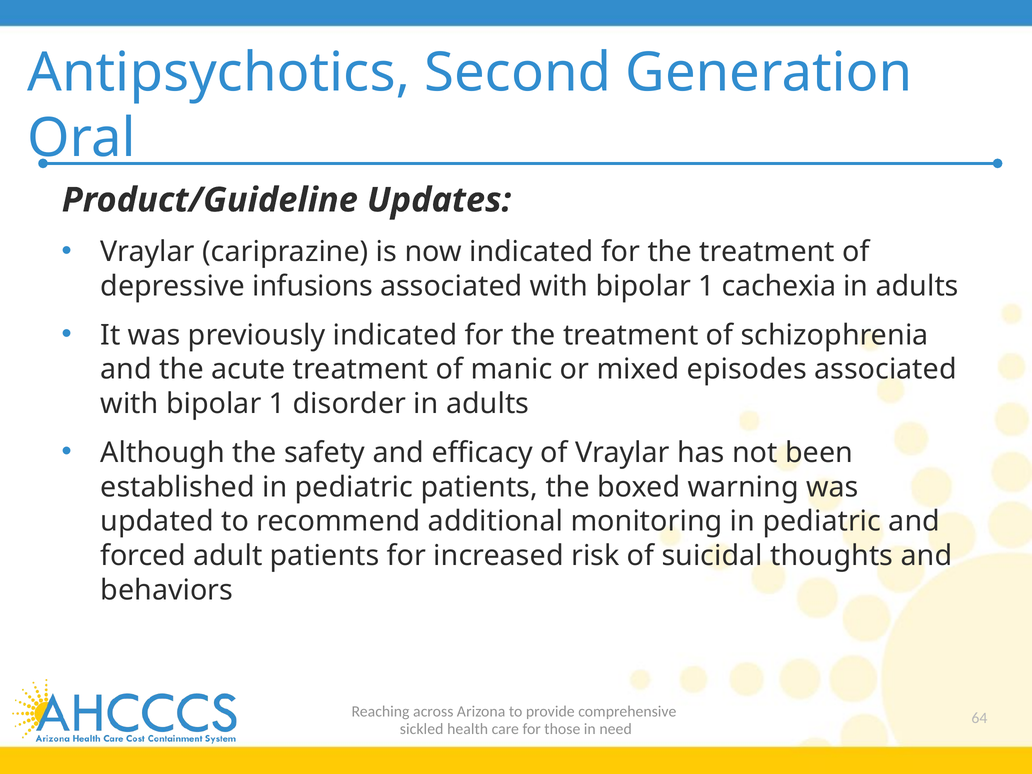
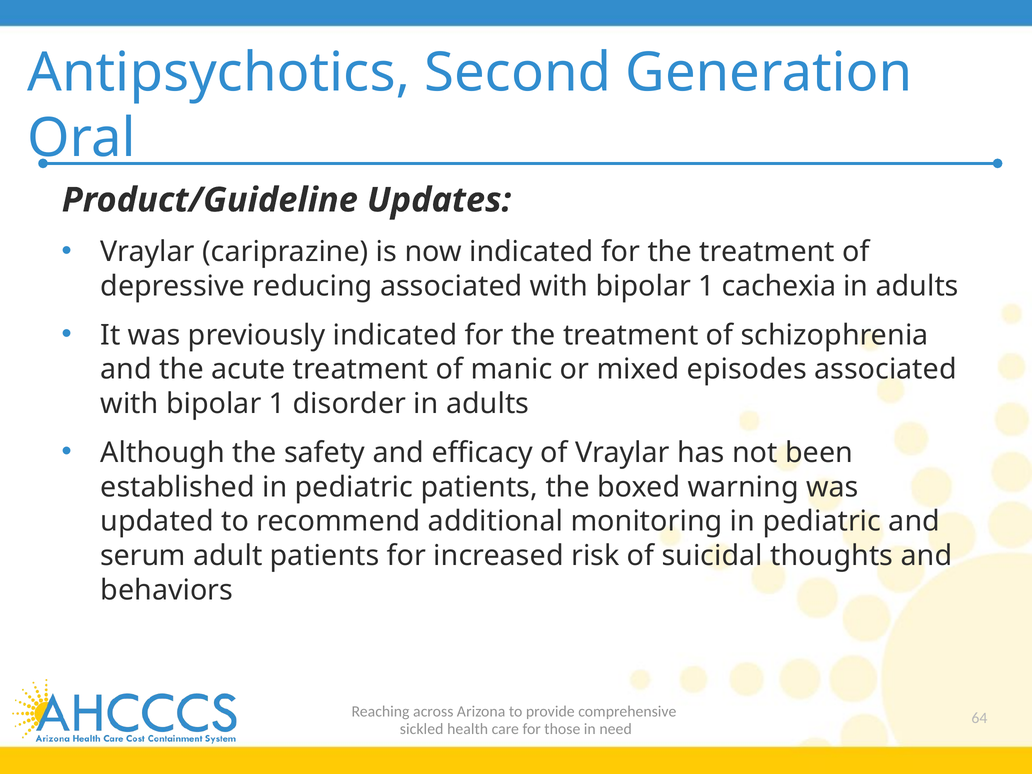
infusions: infusions -> reducing (312, 286)
forced: forced -> serum (143, 556)
